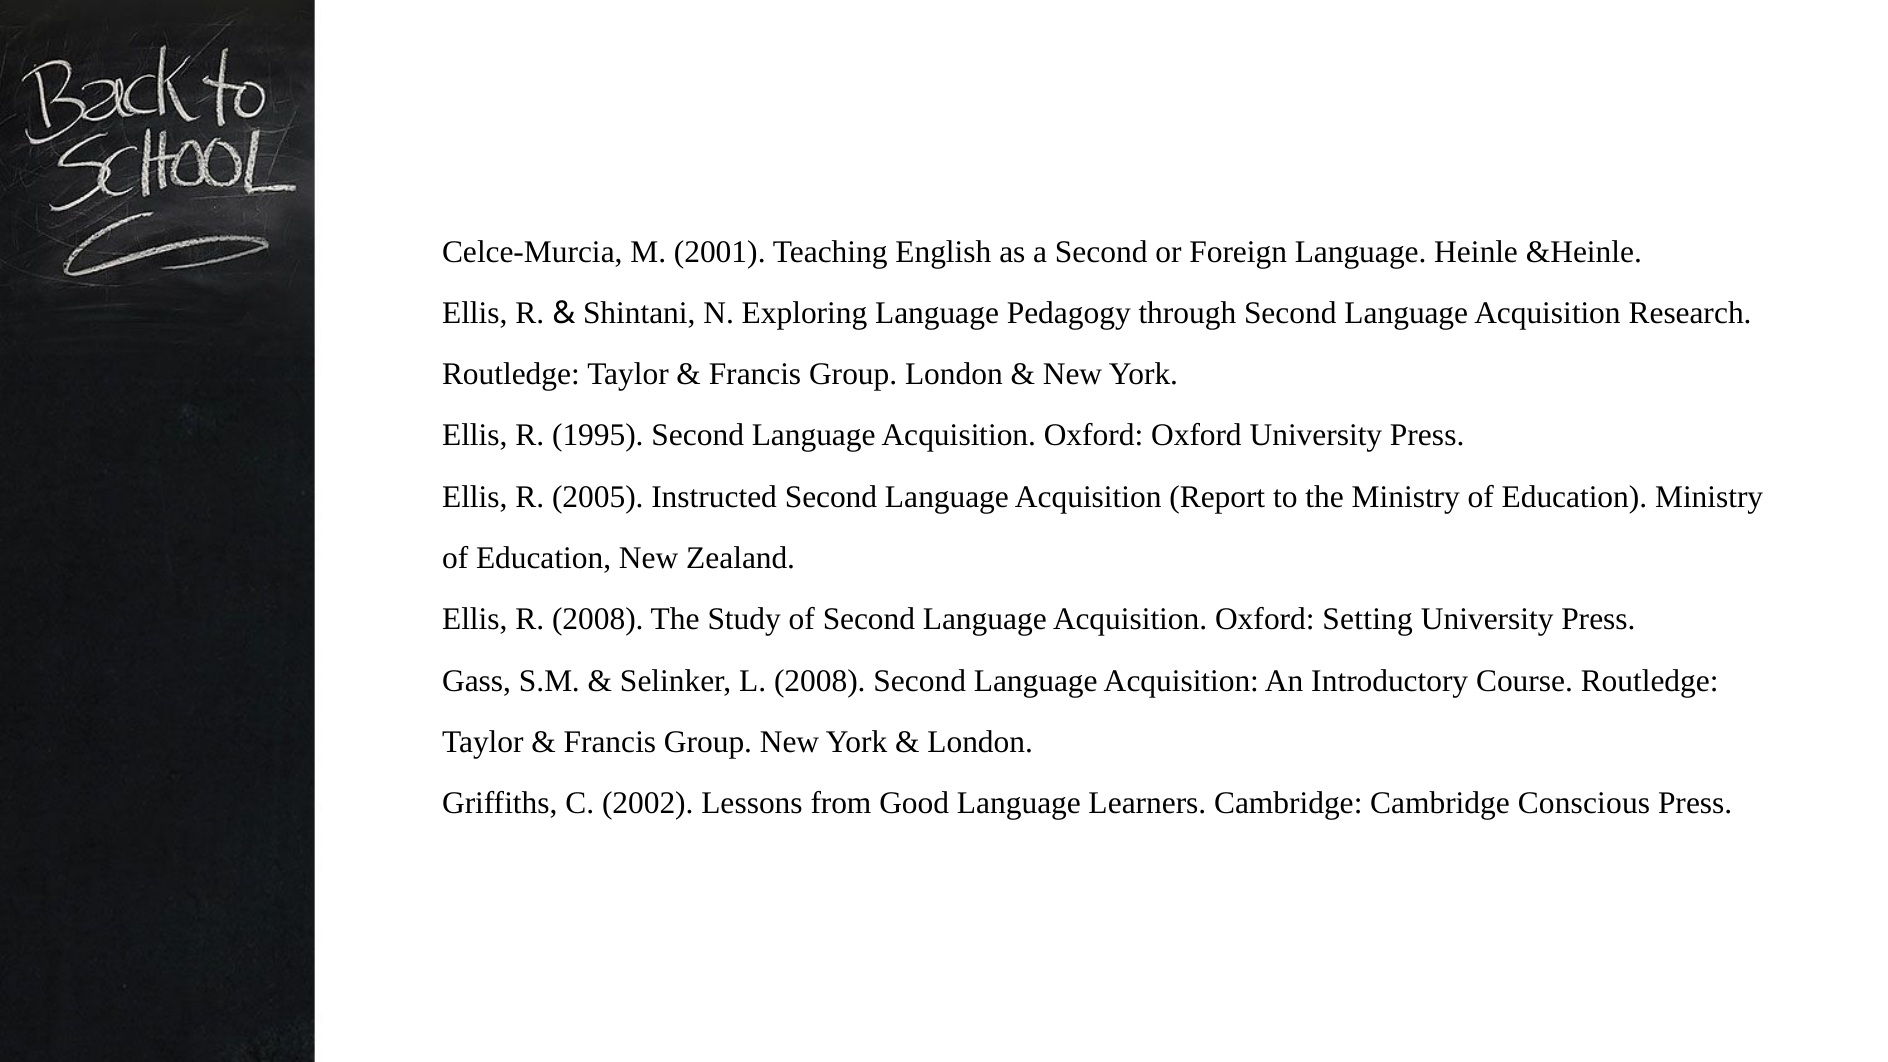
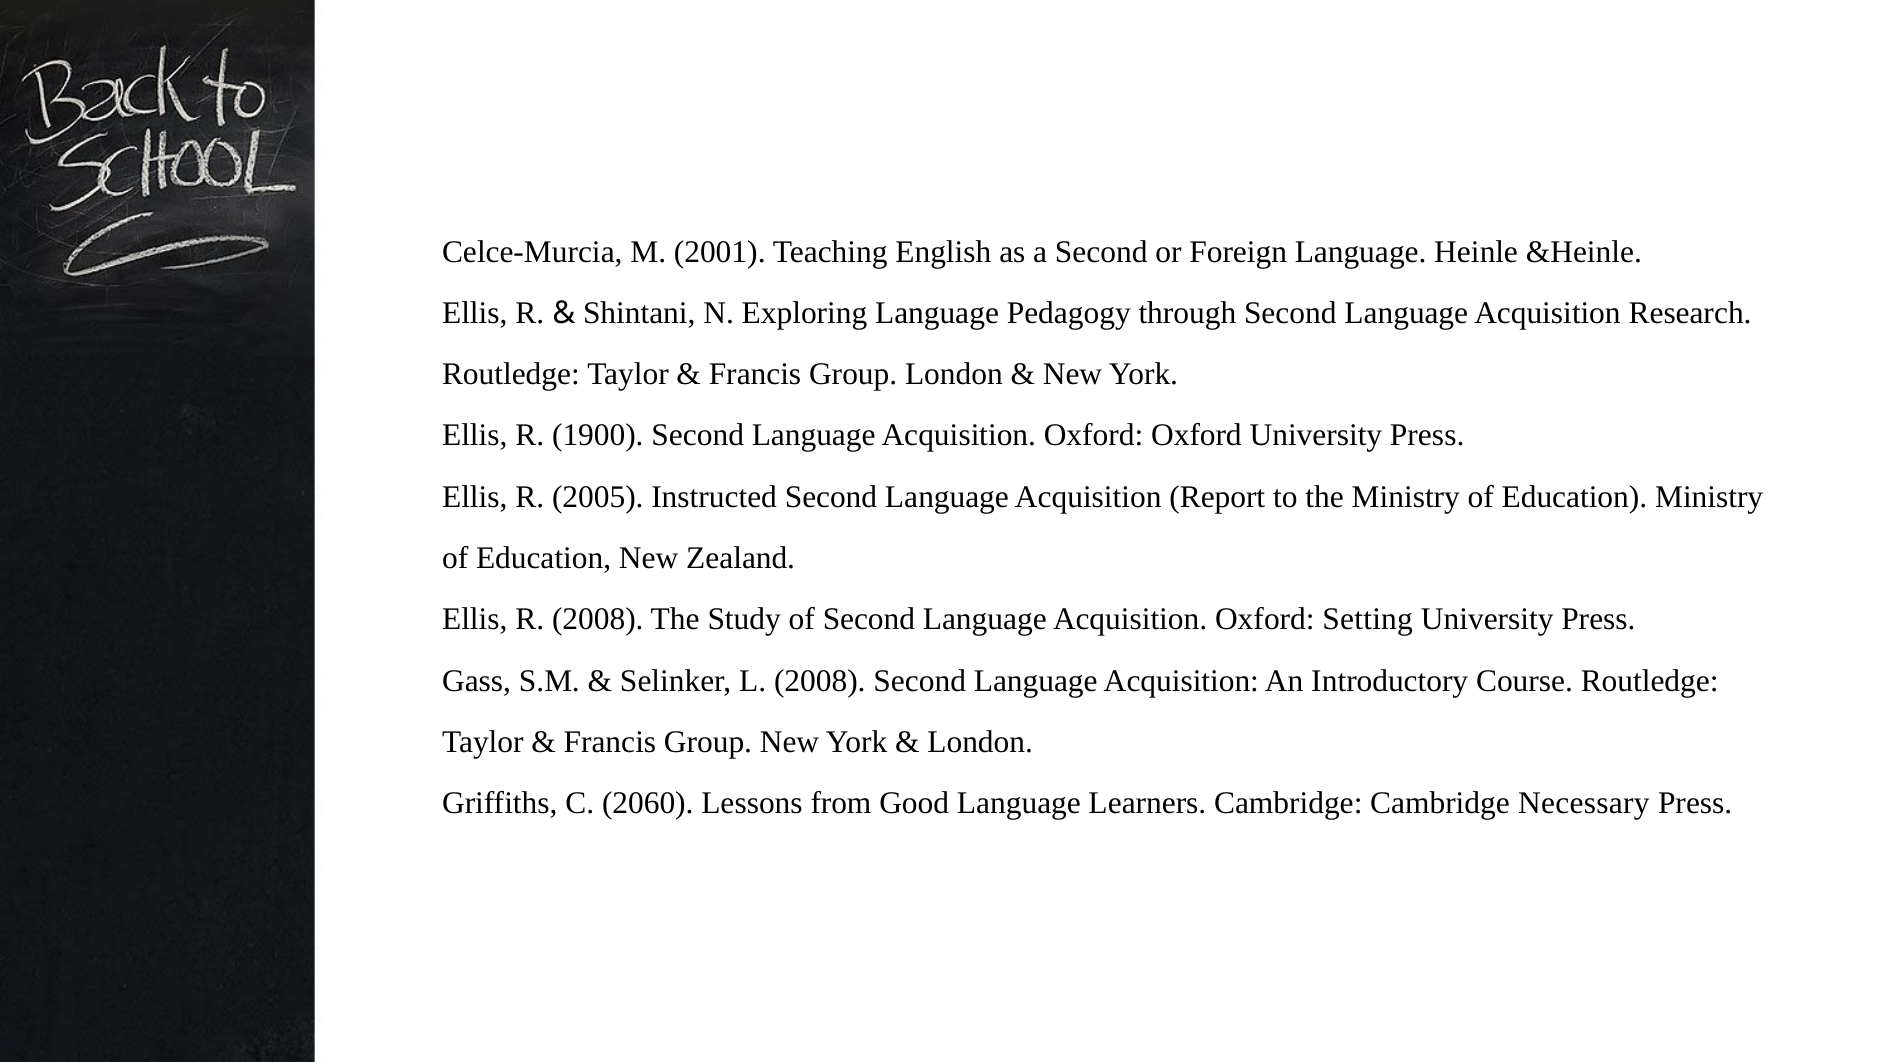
1995: 1995 -> 1900 (598, 436)
2002: 2002 -> 2060 (648, 804)
Conscious: Conscious -> Necessary (1584, 804)
